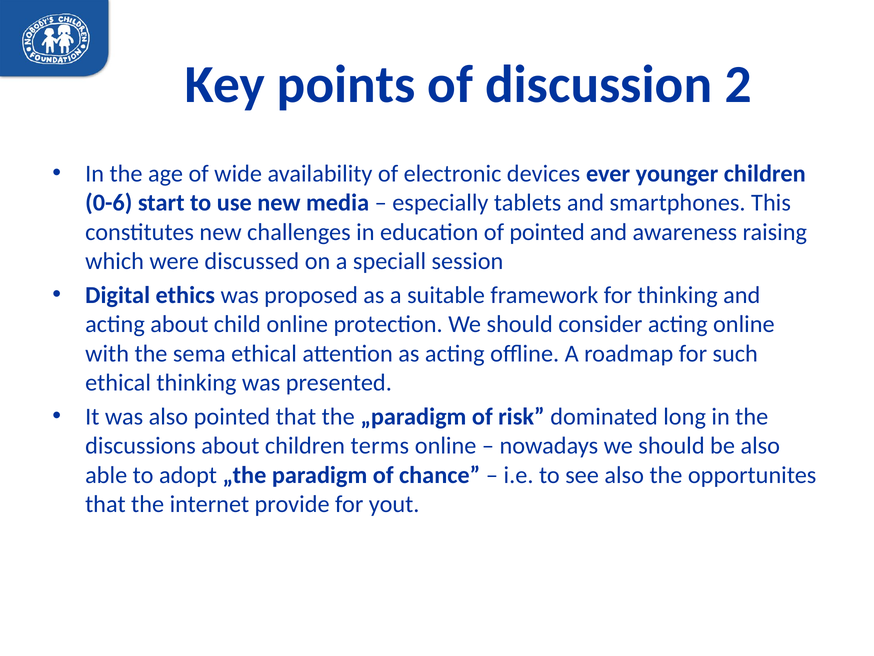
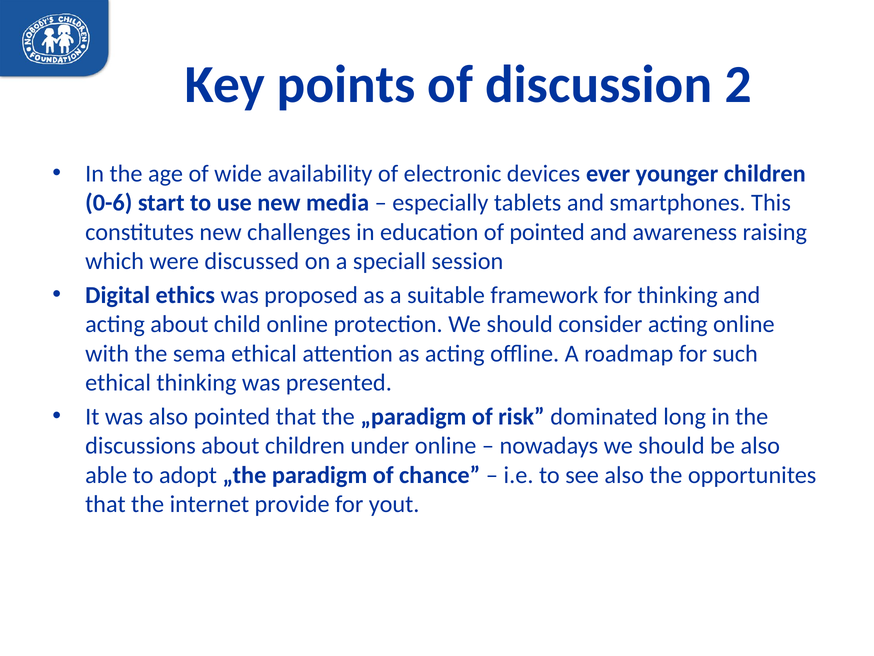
terms: terms -> under (380, 446)
